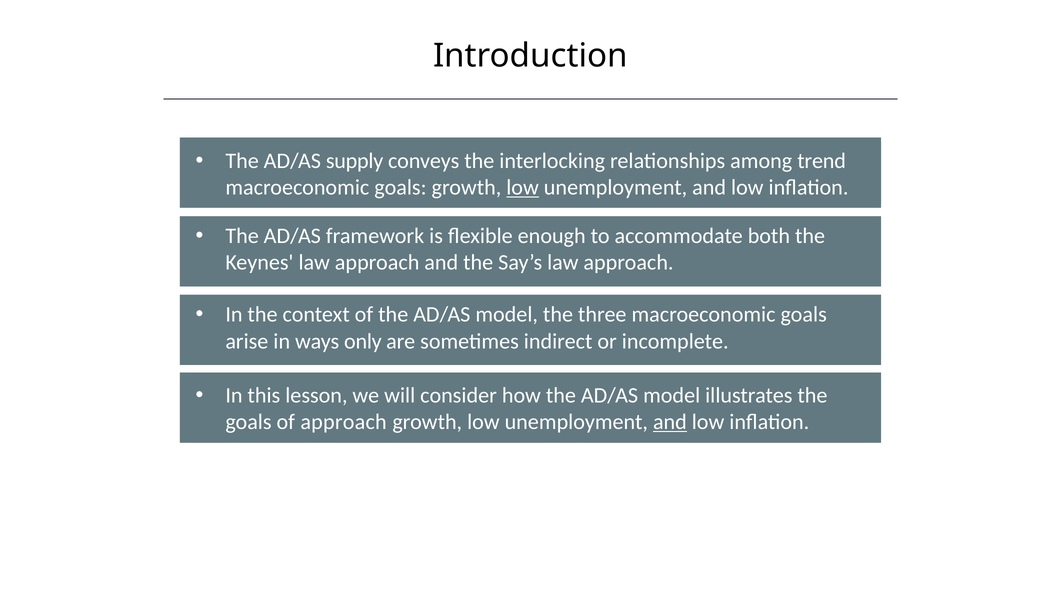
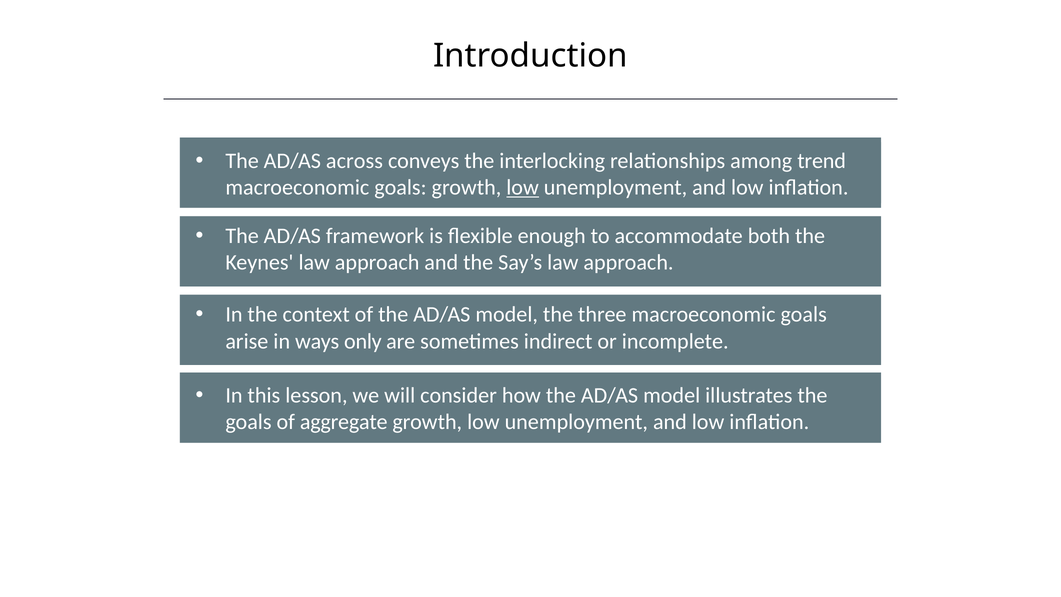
supply: supply -> across (354, 161)
of approach: approach -> aggregate (344, 422)
and underline: present -> none (670, 422)
